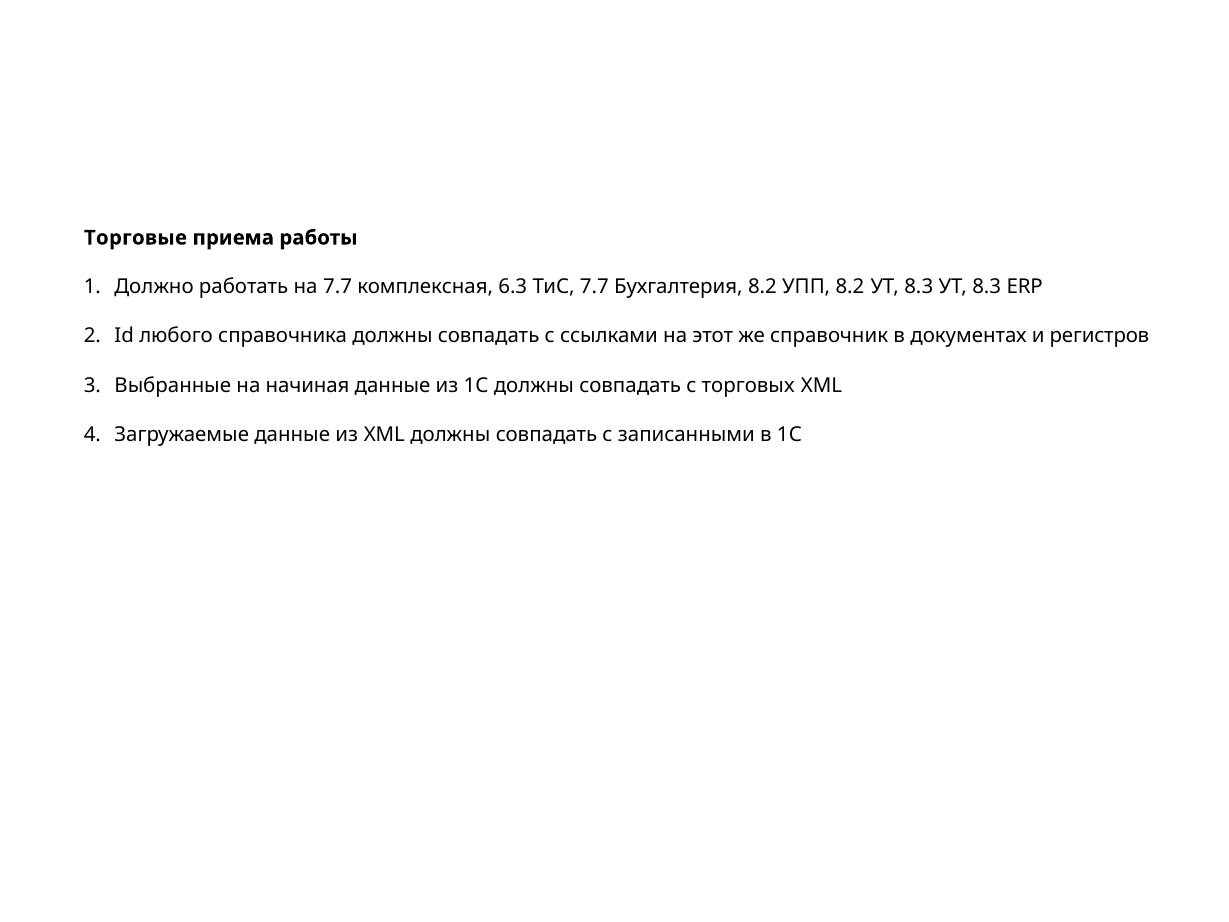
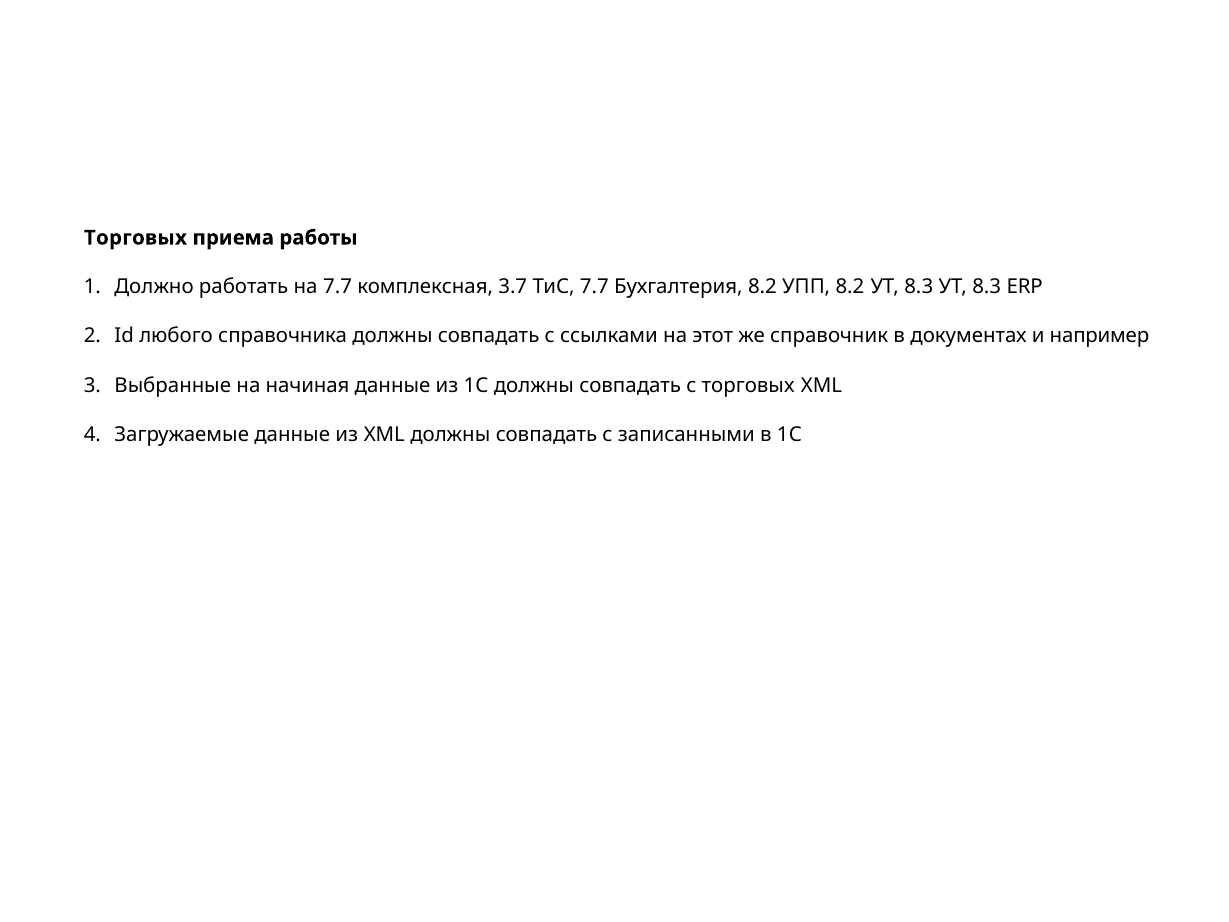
Торговые: Торговые -> Торговых (135, 238)
6.3: 6.3 -> 3.7 (513, 287)
регистров: регистров -> например (1099, 336)
